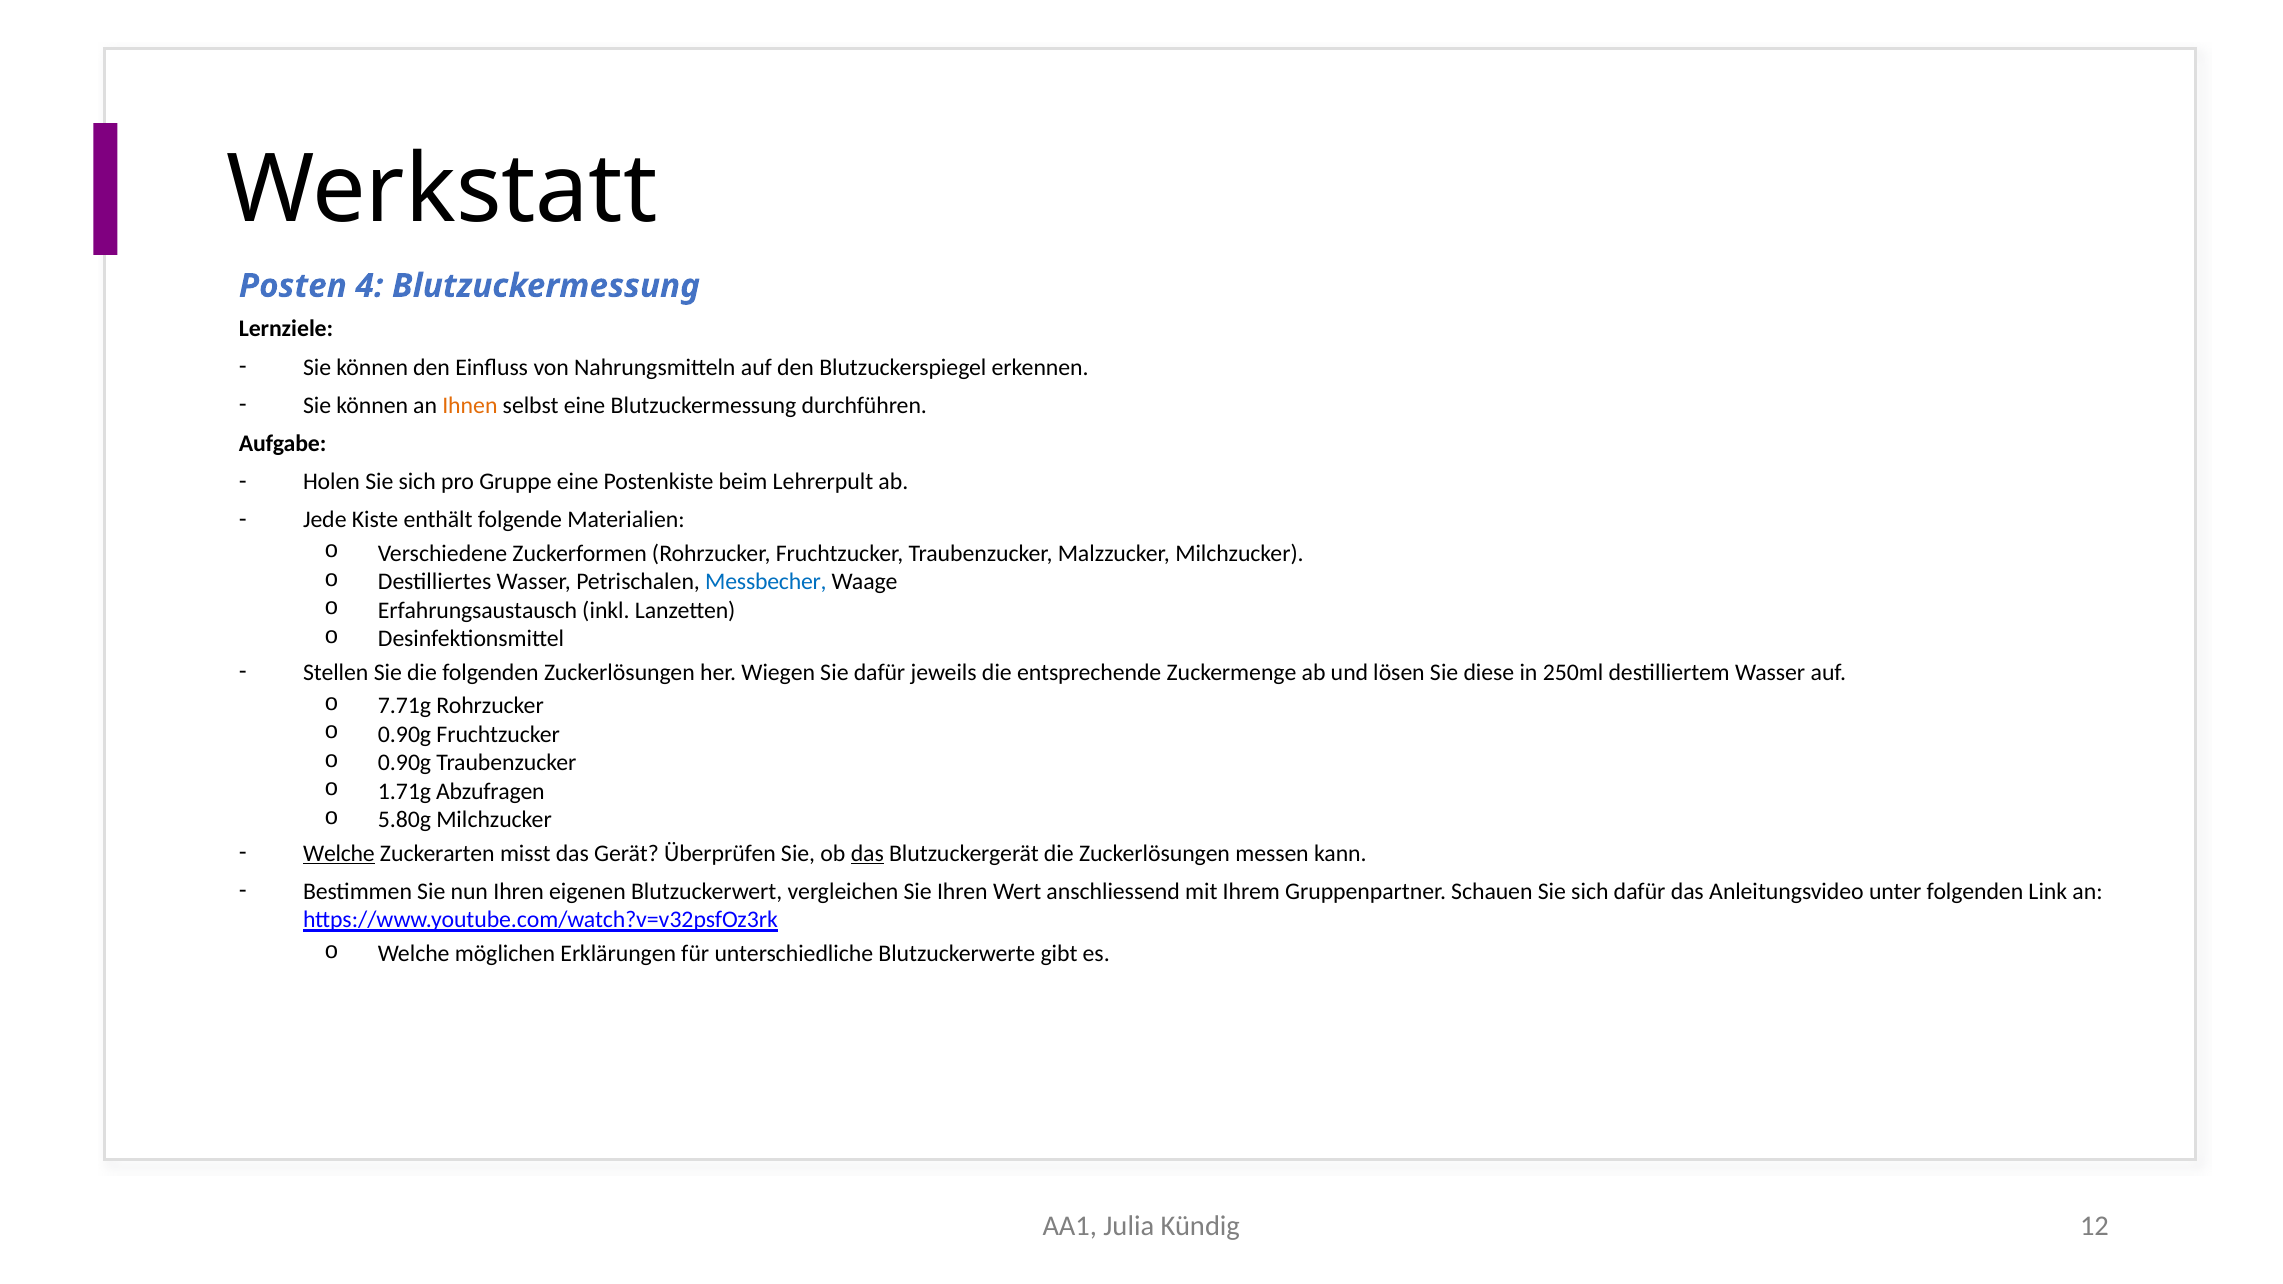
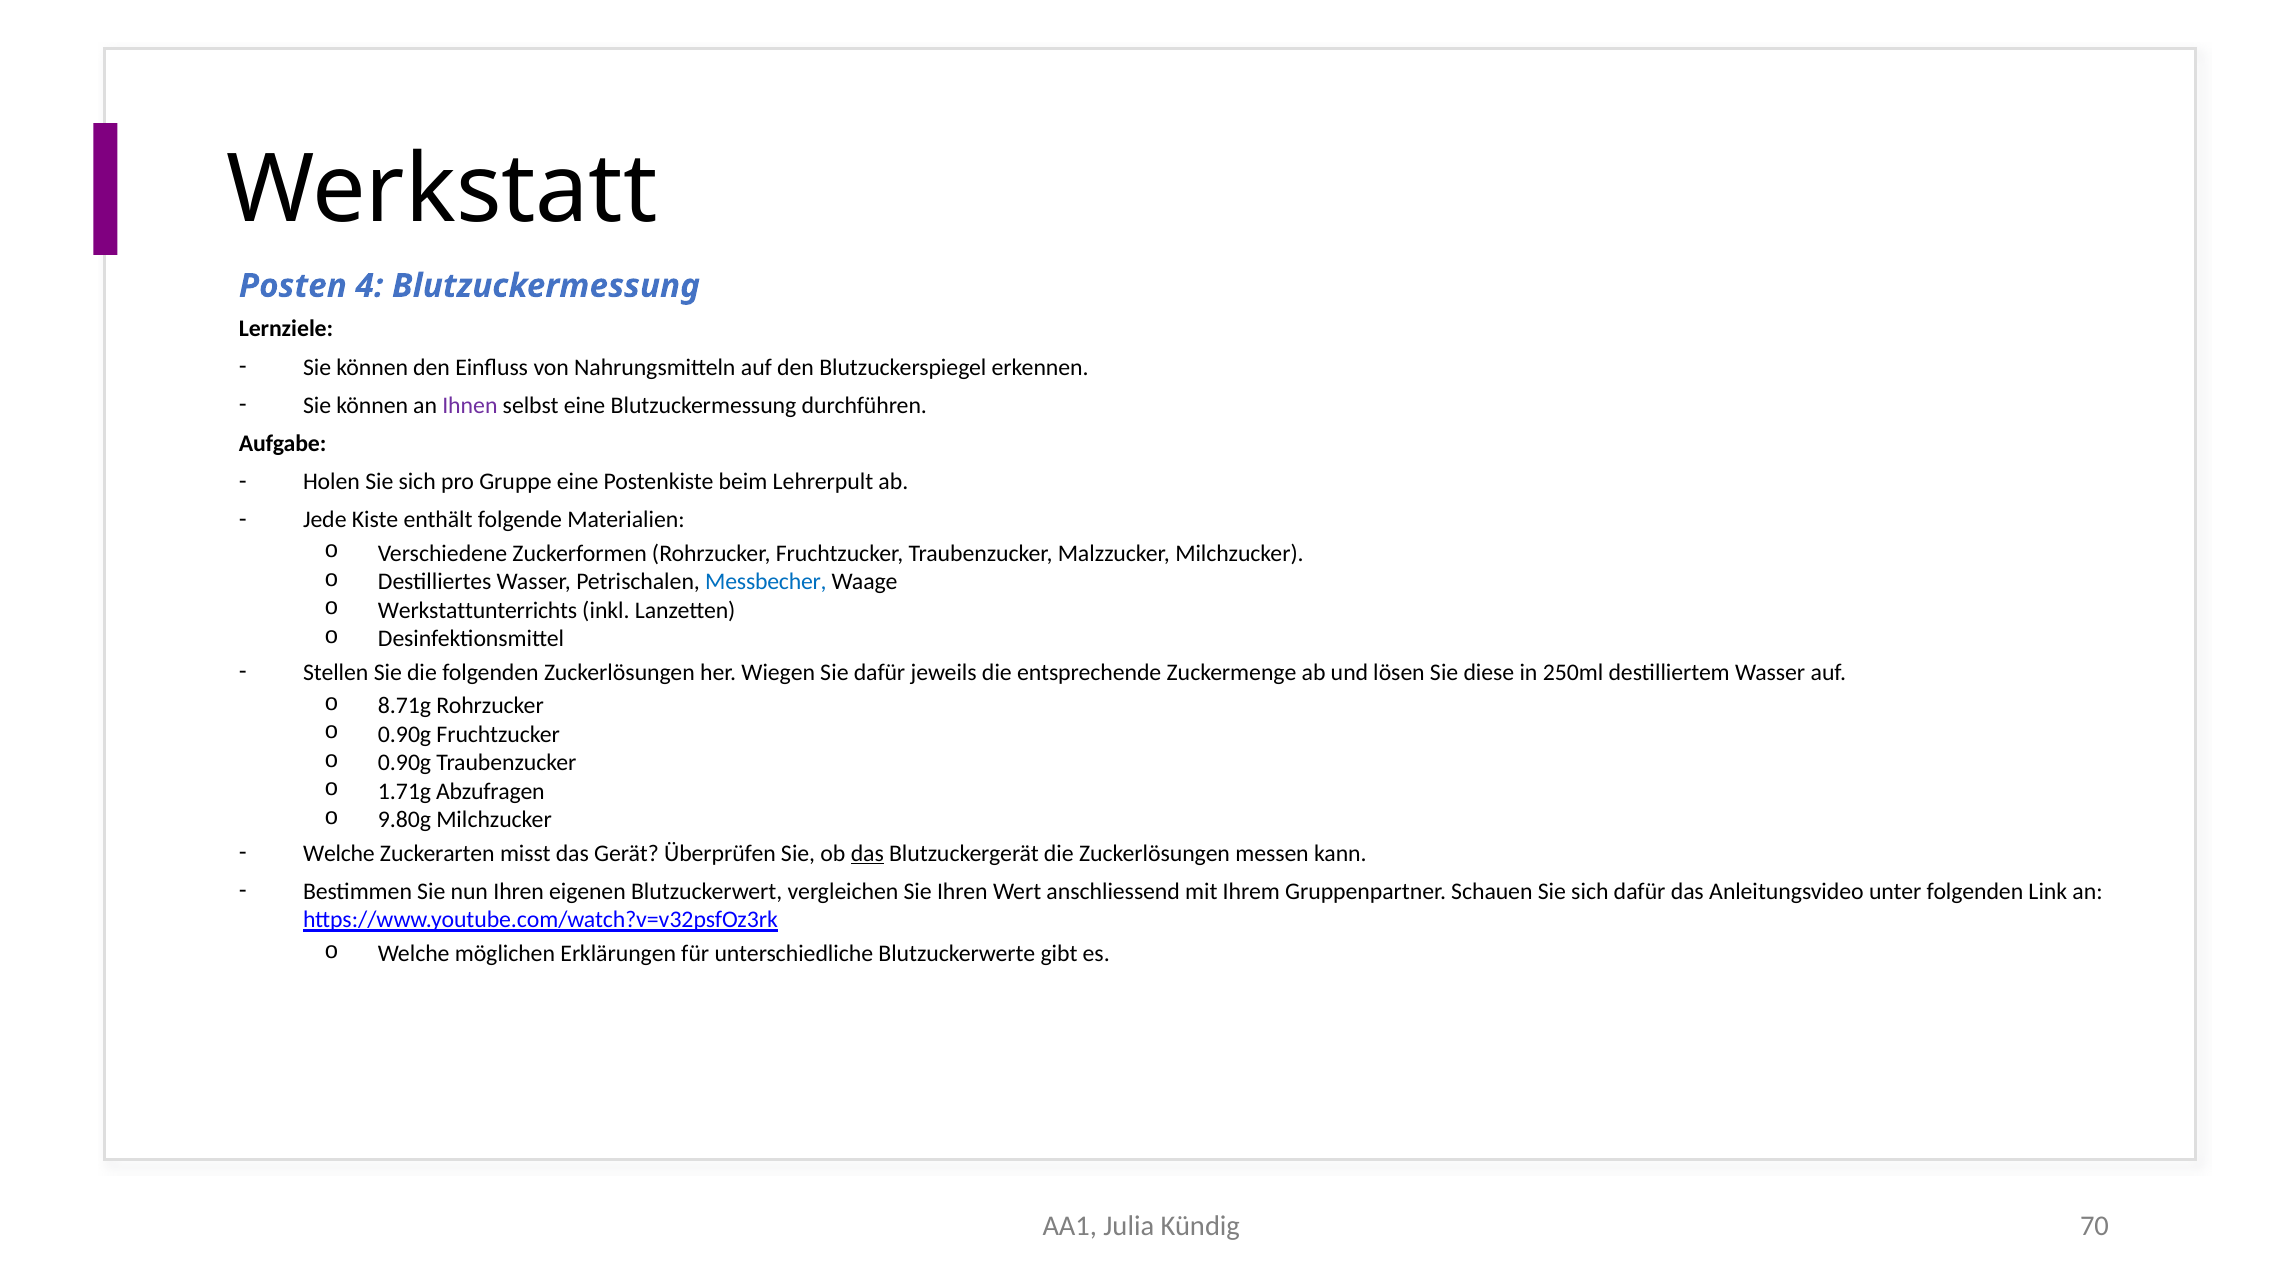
Ihnen colour: orange -> purple (470, 405)
Erfahrungsaustausch: Erfahrungsaustausch -> Werkstattunterrichts (478, 610)
7.71g: 7.71g -> 8.71g (405, 706)
5.80g: 5.80g -> 9.80g (405, 820)
Welche underline: present -> none (339, 853)
12: 12 -> 70 (2094, 1226)
